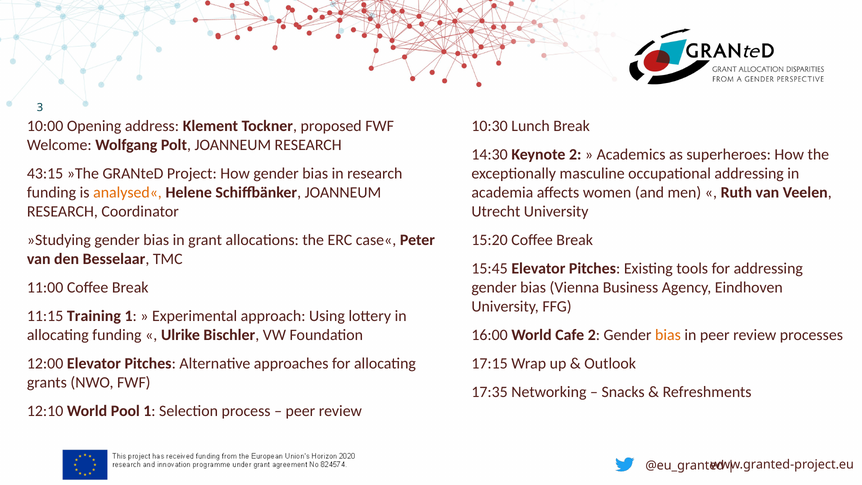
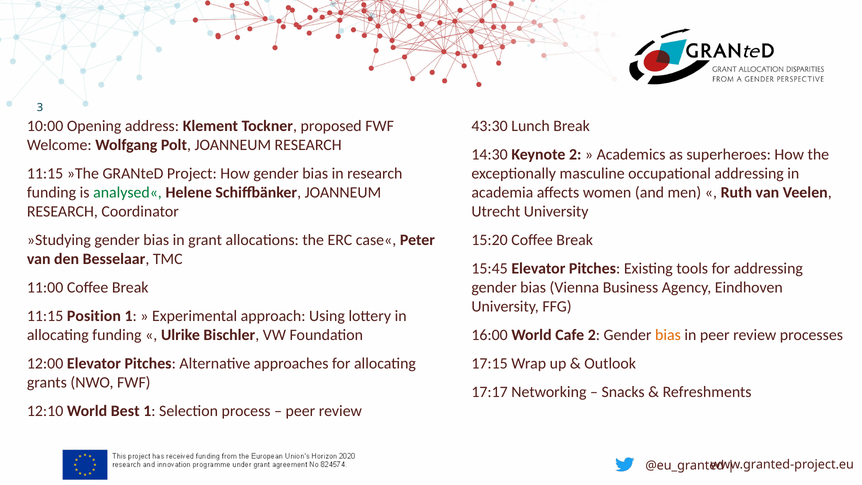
10:30: 10:30 -> 43:30 (490, 126)
43:15: 43:15 -> 11:15 (45, 173)
analysed« colour: orange -> green (127, 192)
Training: Training -> Position (94, 316)
17:35: 17:35 -> 17:17 (490, 392)
Pool: Pool -> Best (125, 411)
